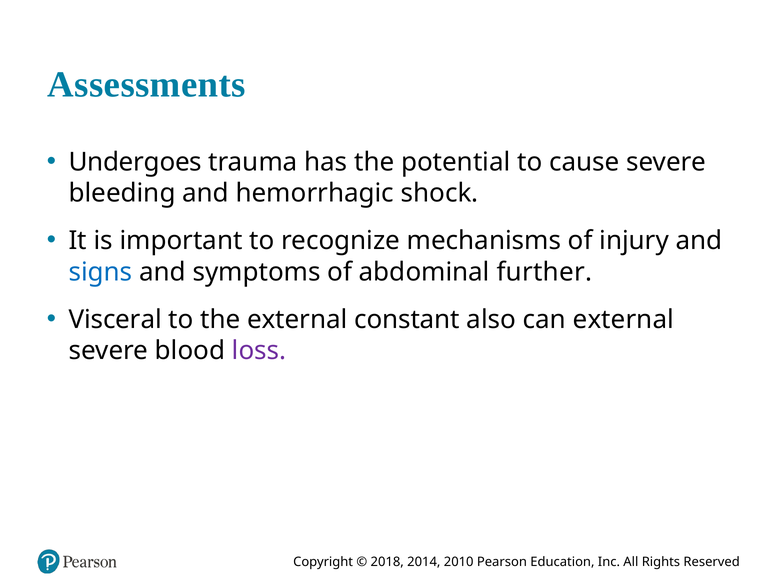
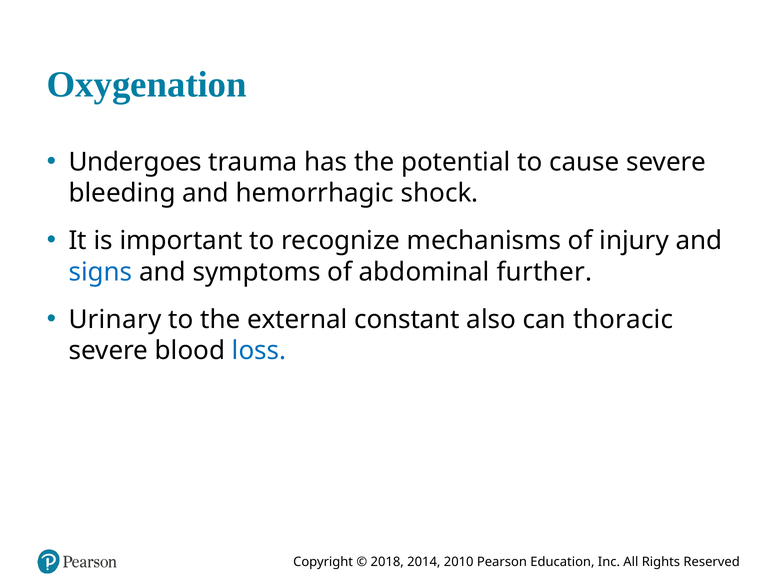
Assessments: Assessments -> Oxygenation (147, 85)
Visceral: Visceral -> Urinary (115, 319)
can external: external -> thoracic (623, 319)
loss colour: purple -> blue (259, 351)
